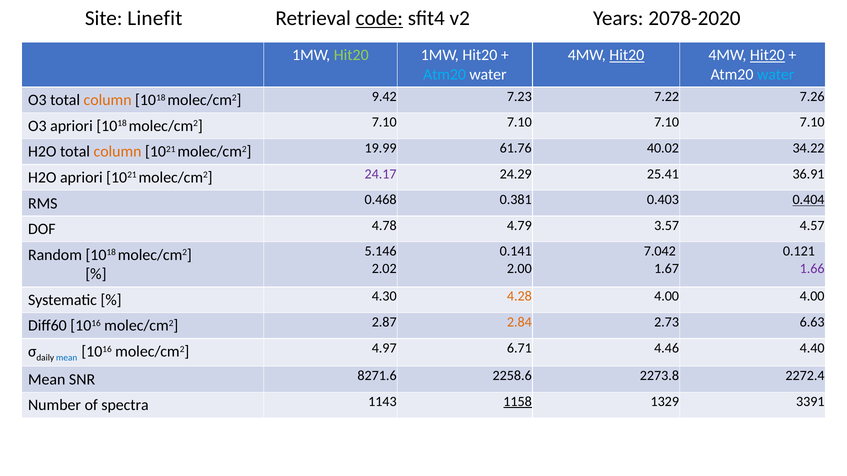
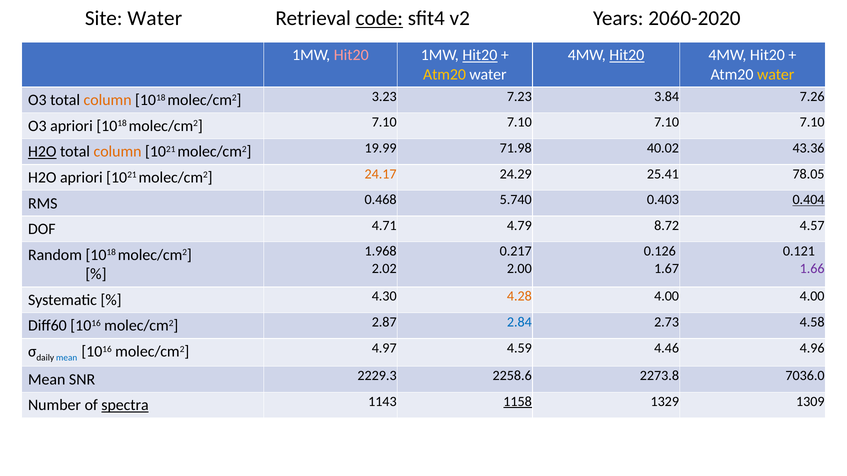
Site Linefit: Linefit -> Water (155, 18)
2078-2020: 2078-2020 -> 2060-2020 (694, 18)
Hit20 colour: light green -> pink (351, 55)
Hit20 underline: none -> present (480, 55)
Hit20 underline: present -> none (767, 55)
Atm20 colour: light blue -> yellow (444, 74)
water colour: light blue -> yellow (776, 74)
9.42: 9.42 -> 3.23 (384, 97)
7.22: 7.22 -> 3.84 (667, 97)
H2O underline: none -> present (42, 152)
61.76: 61.76 -> 71.98 (516, 148)
34.22: 34.22 -> 43.36 (809, 148)
24.17 colour: purple -> orange (381, 174)
36.91: 36.91 -> 78.05 (809, 174)
0.381: 0.381 -> 5.740 (516, 200)
4.78: 4.78 -> 4.71 (384, 226)
3.57: 3.57 -> 8.72 (667, 226)
5.146: 5.146 -> 1.968 (381, 251)
0.141: 0.141 -> 0.217 (516, 251)
7.042: 7.042 -> 0.126 (660, 251)
2.84 colour: orange -> blue (519, 322)
6.63: 6.63 -> 4.58 (812, 322)
6.71: 6.71 -> 4.59 (519, 348)
4.40: 4.40 -> 4.96 (812, 348)
8271.6: 8271.6 -> 2229.3 (377, 376)
2272.4: 2272.4 -> 7036.0 (805, 376)
spectra underline: none -> present (125, 406)
3391: 3391 -> 1309 (810, 402)
